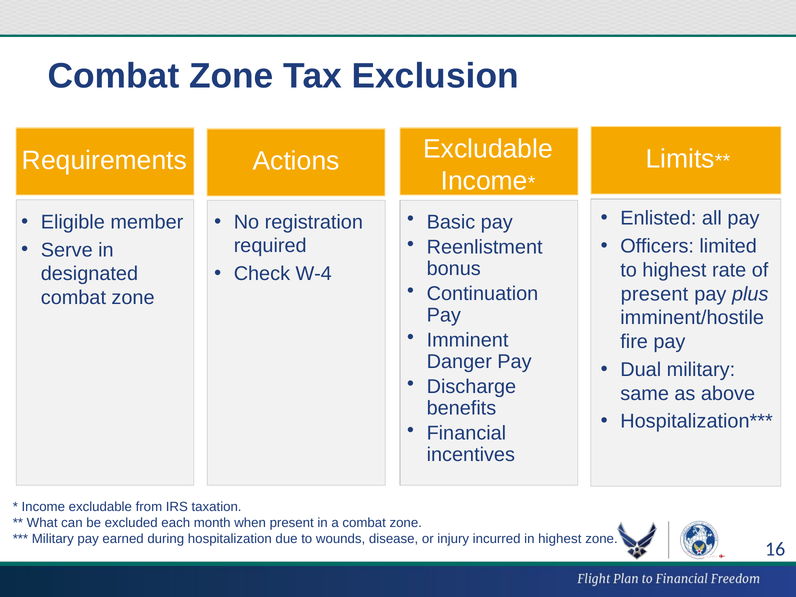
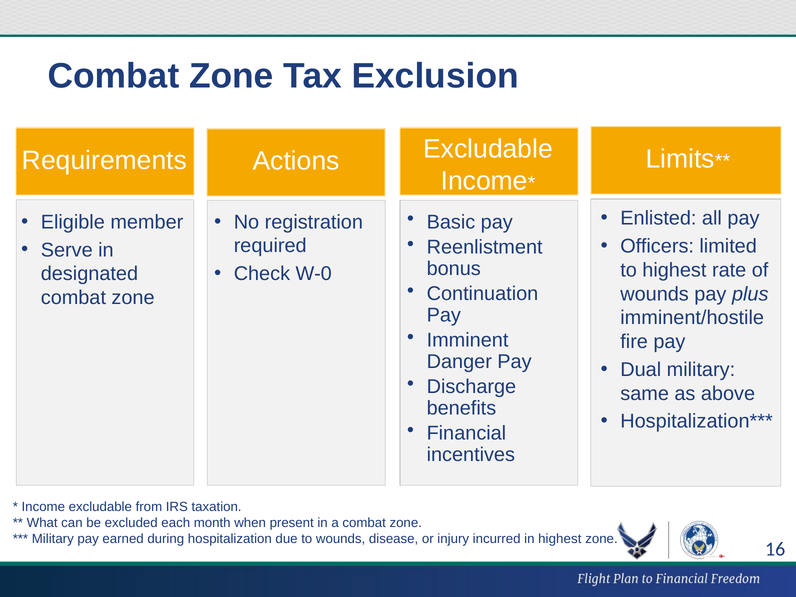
W-4: W-4 -> W-0 (314, 274)
present: present -> wounds (655, 294)
